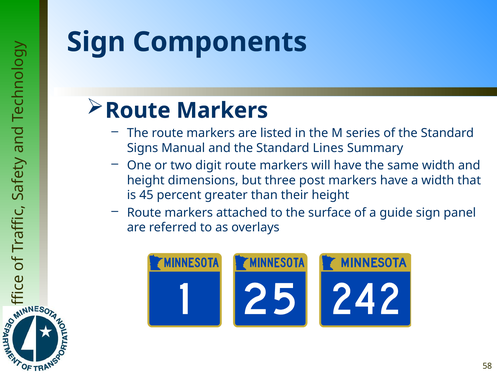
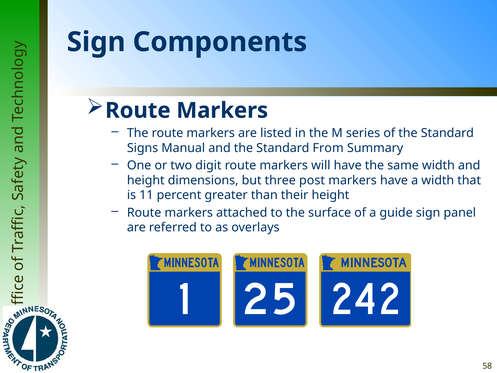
Lines: Lines -> From (328, 148)
45: 45 -> 11 (146, 195)
